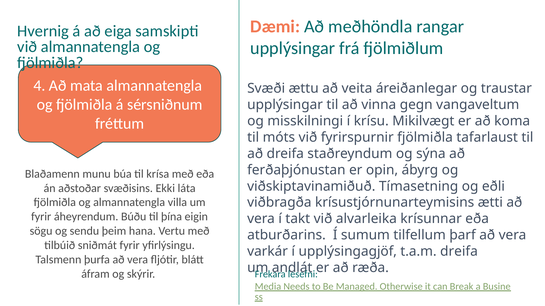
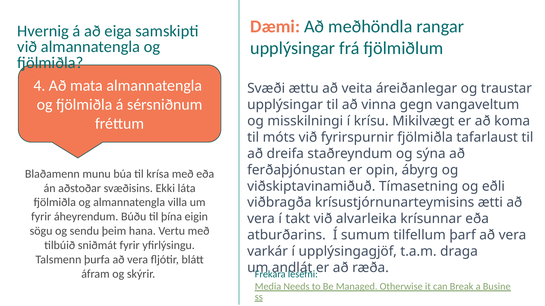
t.a.m dreifa: dreifa -> draga (459, 252)
